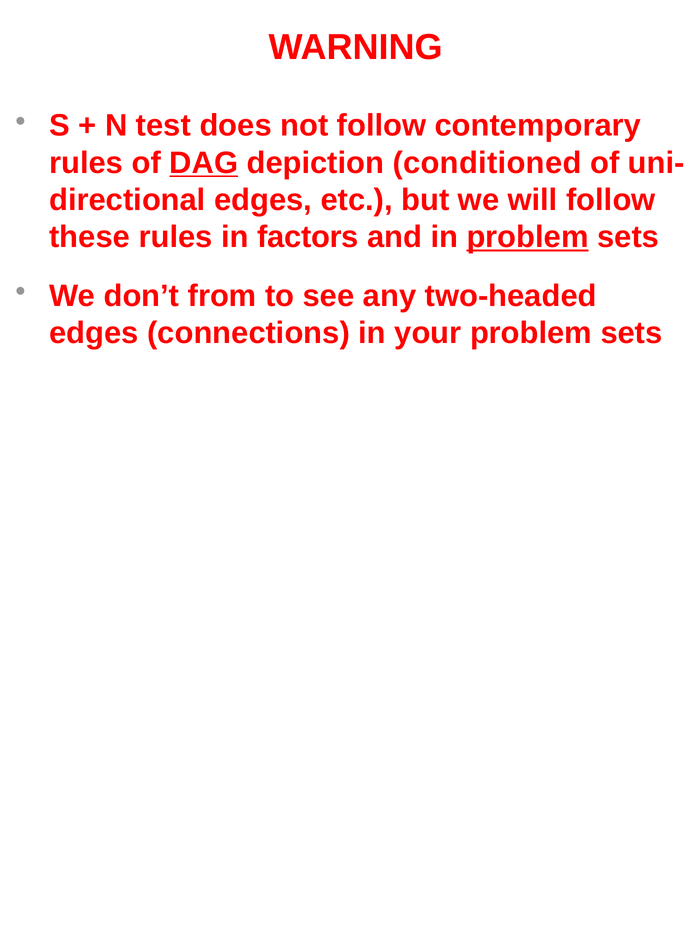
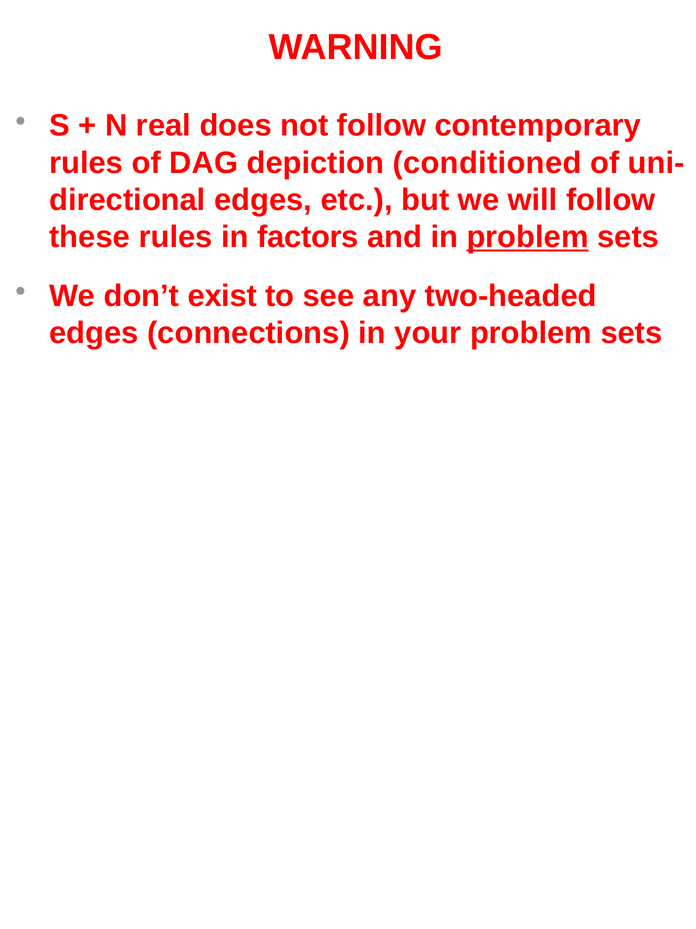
test: test -> real (163, 126)
DAG underline: present -> none (204, 163)
from: from -> exist (222, 296)
